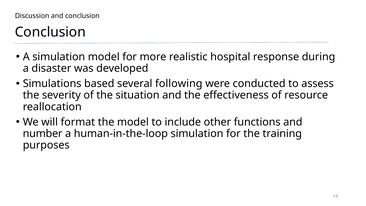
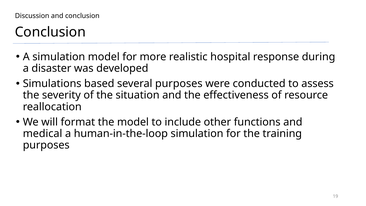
several following: following -> purposes (179, 84)
number: number -> medical (43, 134)
